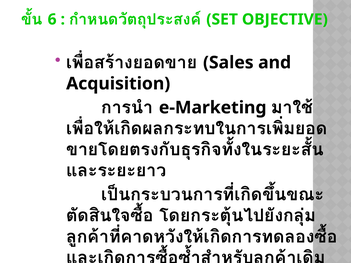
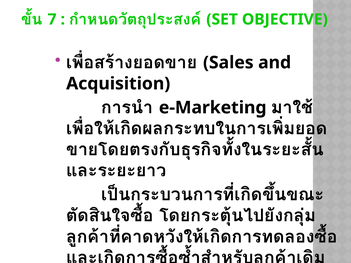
6: 6 -> 7 (52, 19)
